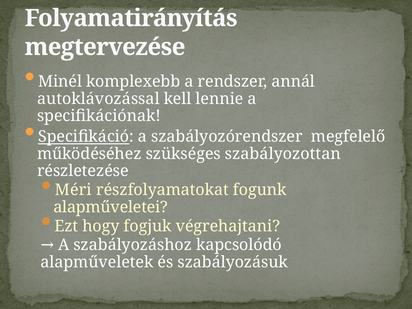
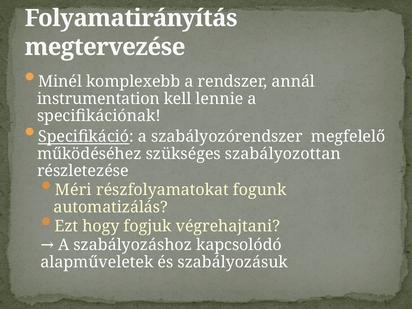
autoklávozással: autoklávozással -> instrumentation (98, 99)
alapműveletei: alapműveletei -> automatizálás (111, 207)
